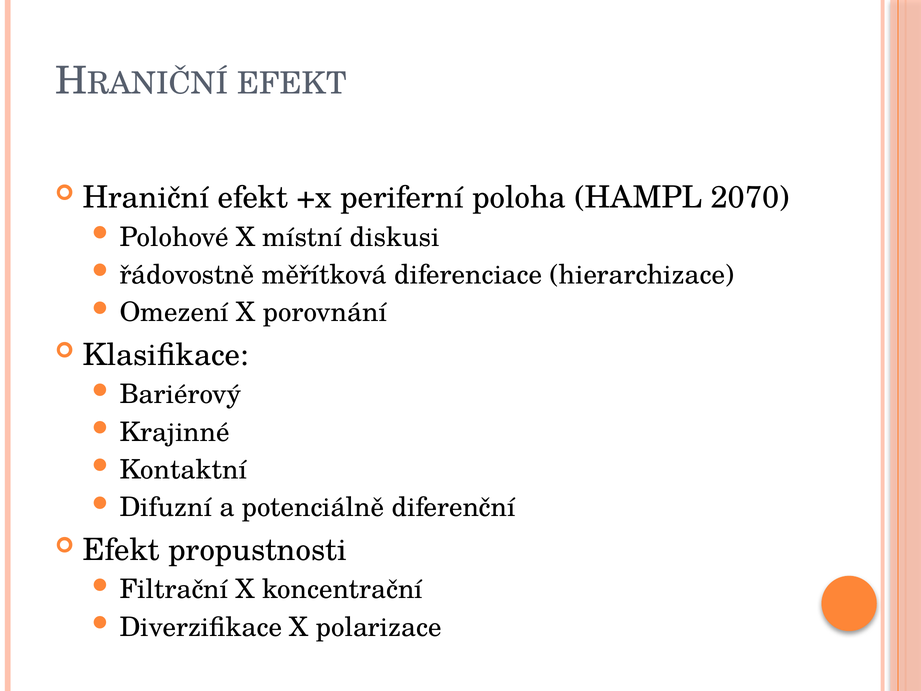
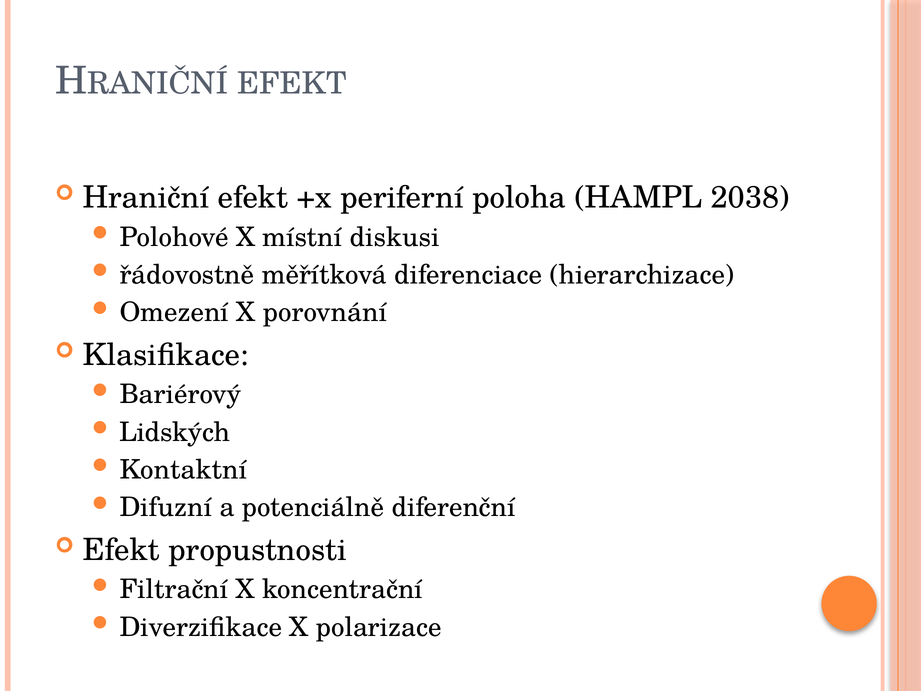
2070: 2070 -> 2038 (750, 197)
Krajinné: Krajinné -> Lidských (175, 432)
